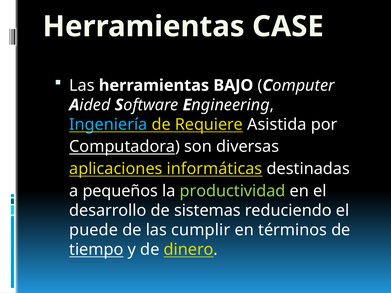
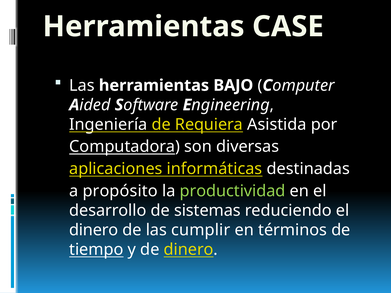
Ingeniería colour: light blue -> white (108, 125)
Requiere: Requiere -> Requiera (209, 125)
pequeños: pequeños -> propósito (120, 191)
puede: puede -> dinero (94, 230)
